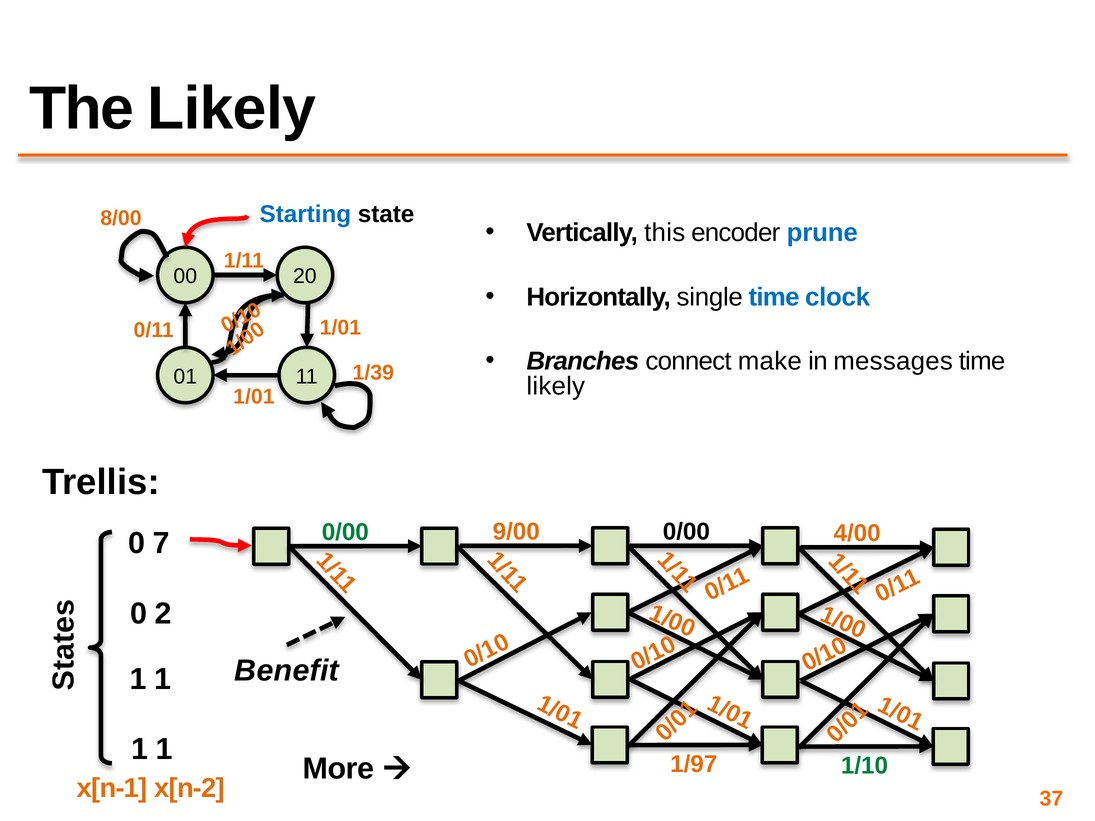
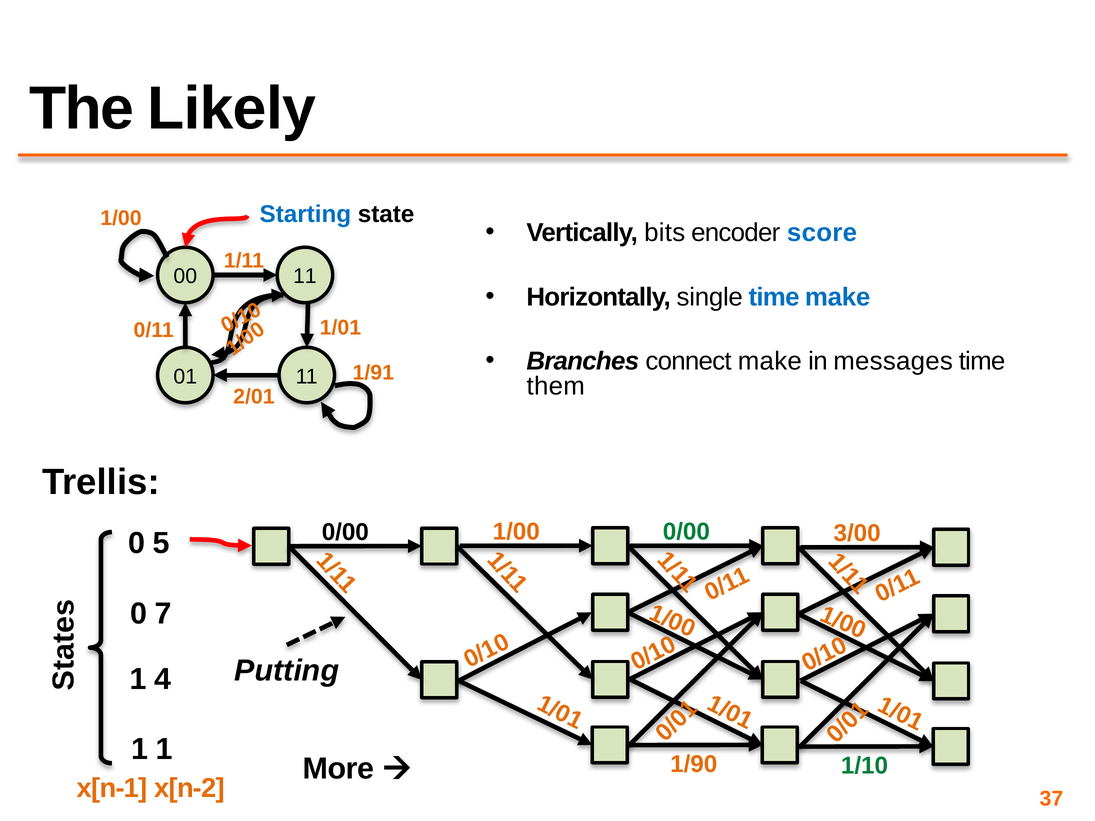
8/00: 8/00 -> 1/00 (121, 218)
this: this -> bits (665, 233)
prune: prune -> score (822, 233)
00 20: 20 -> 11 (305, 277)
time clock: clock -> make (838, 297)
1/39: 1/39 -> 1/91 (373, 373)
likely: likely -> them (556, 386)
1/01: 1/01 -> 2/01 (254, 397)
9/00: 9/00 -> 1/00 (516, 532)
0/00 colour: black -> green (686, 532)
0/00 colour: green -> black (345, 532)
4/00: 4/00 -> 3/00 (857, 533)
7: 7 -> 5 (161, 543)
2: 2 -> 7 (163, 614)
Benefit: Benefit -> Putting (287, 671)
1: 1 -> 4 (163, 680)
1/97: 1/97 -> 1/90 (694, 764)
